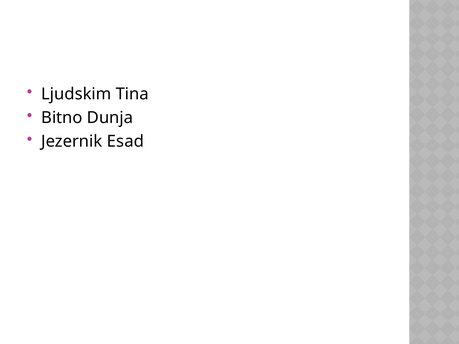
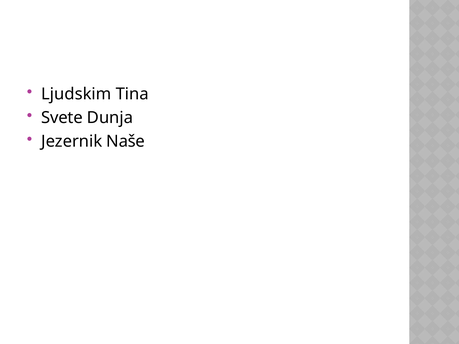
Bitno: Bitno -> Svete (62, 118)
Esad: Esad -> Naše (126, 142)
